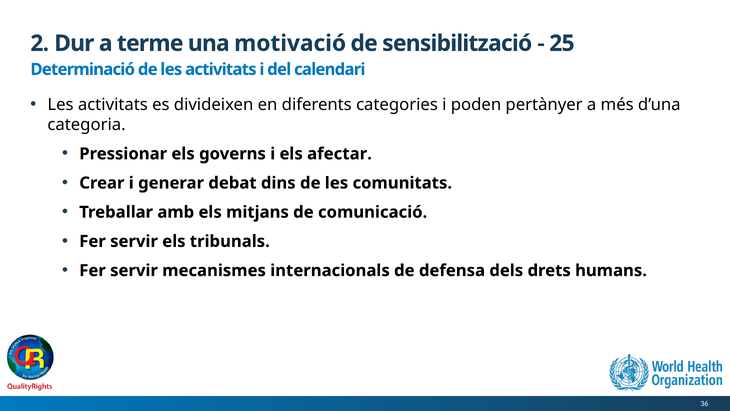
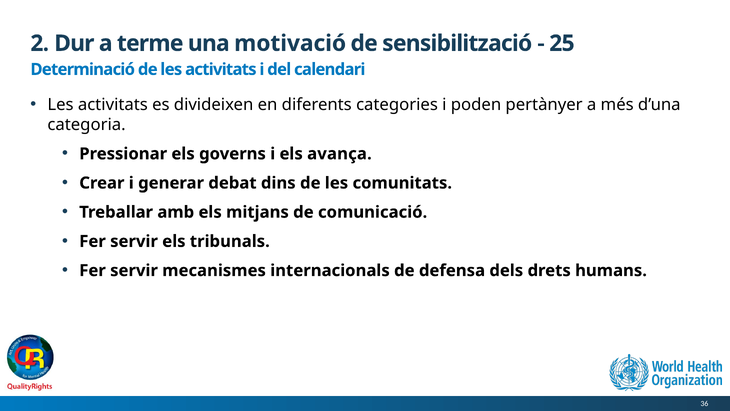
afectar: afectar -> avança (339, 154)
